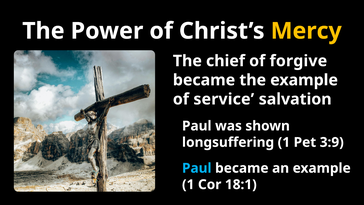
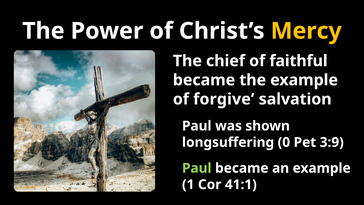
forgive: forgive -> faithful (298, 61)
service: service -> forgive (224, 99)
longsuffering 1: 1 -> 0 (284, 142)
Paul colour: light blue -> light green (197, 168)
18:1: 18:1 -> 41:1 (241, 184)
